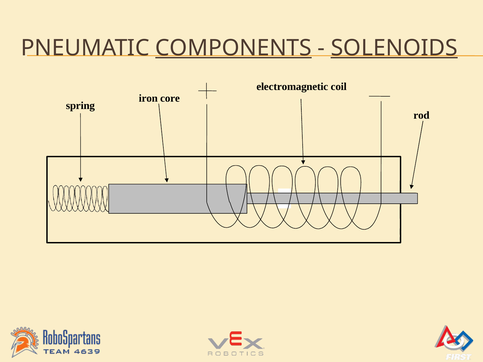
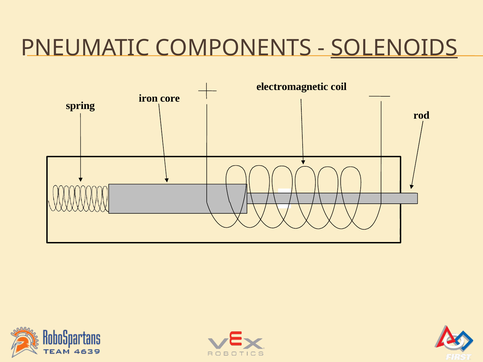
COMPONENTS underline: present -> none (234, 48)
